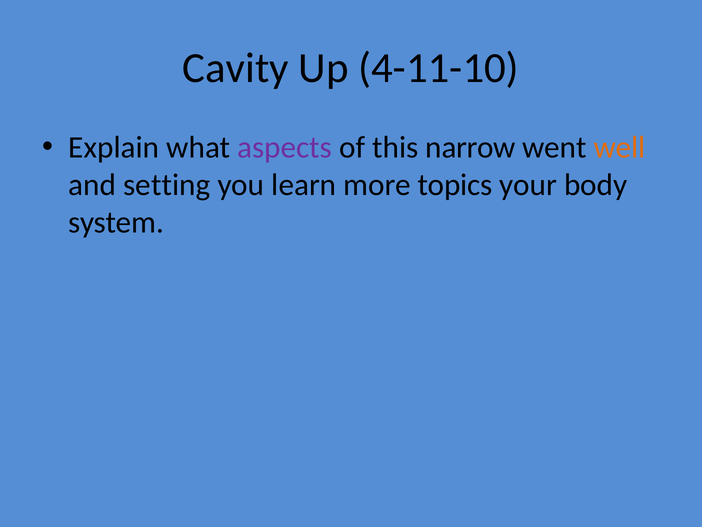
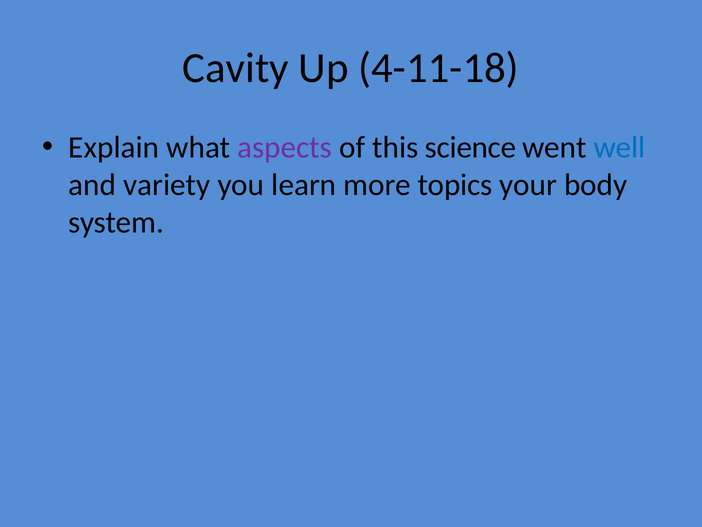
4-11-10: 4-11-10 -> 4-11-18 (439, 68)
narrow: narrow -> science (471, 147)
well colour: orange -> blue (620, 147)
setting: setting -> variety (167, 185)
